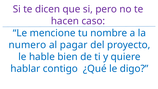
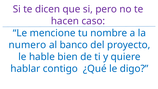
pagar: pagar -> banco (74, 45)
